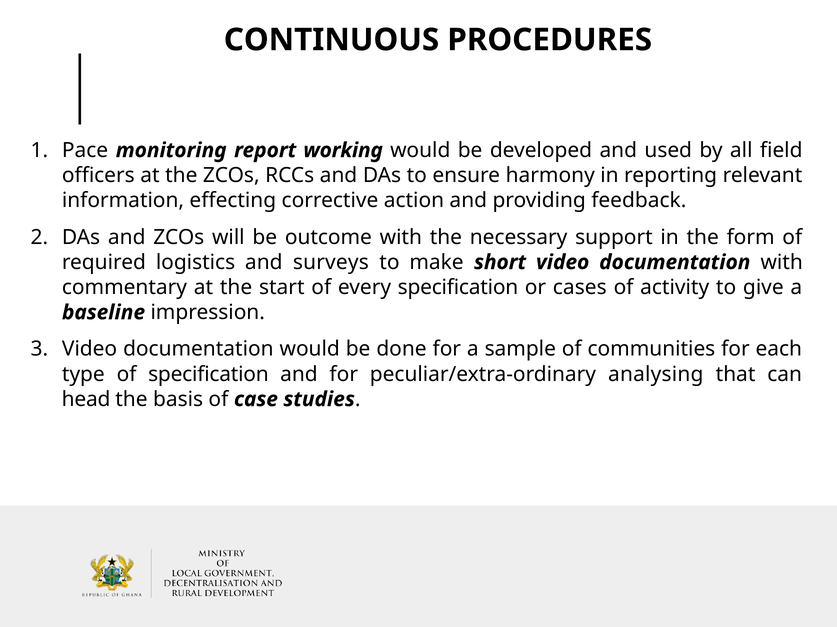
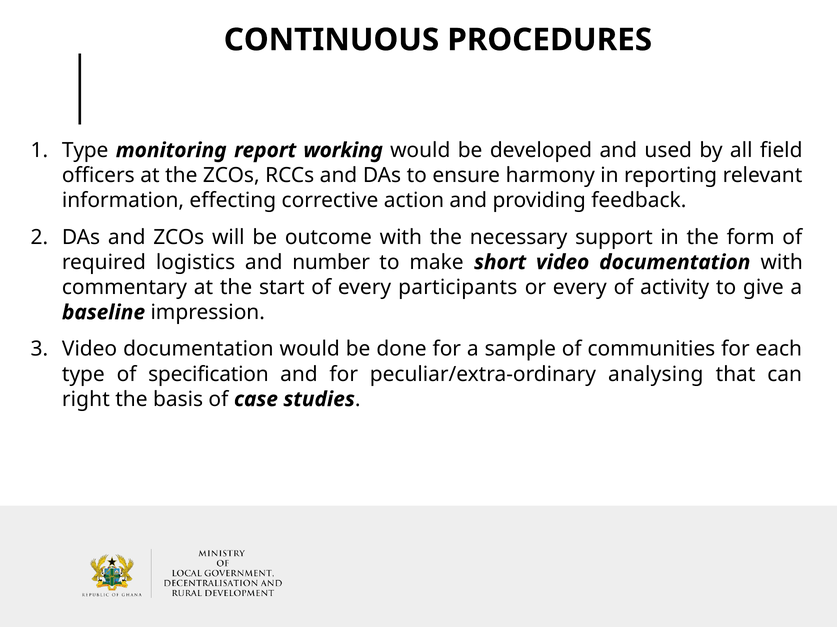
Pace: Pace -> Type (85, 150)
surveys: surveys -> number (331, 263)
every specification: specification -> participants (458, 288)
or cases: cases -> every (580, 288)
head: head -> right (86, 400)
